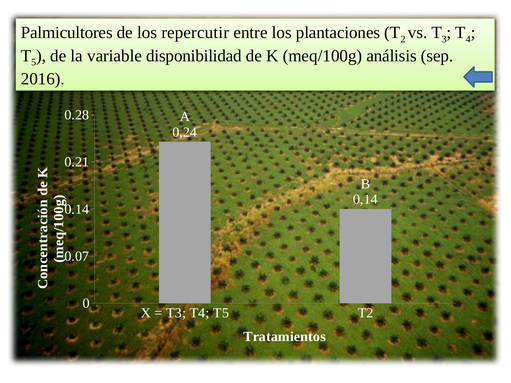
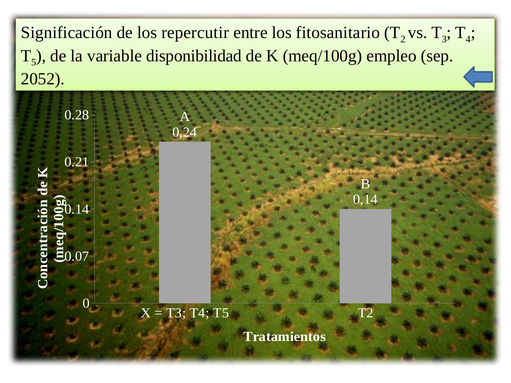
Palmicultores: Palmicultores -> Significación (67, 33)
plantaciones: plantaciones -> fitosanitario (338, 33)
análisis: análisis -> empleo (392, 56)
2016: 2016 -> 2052 (43, 79)
